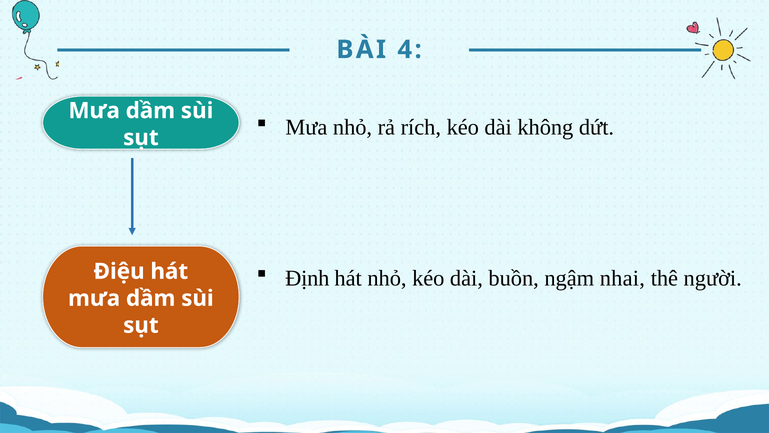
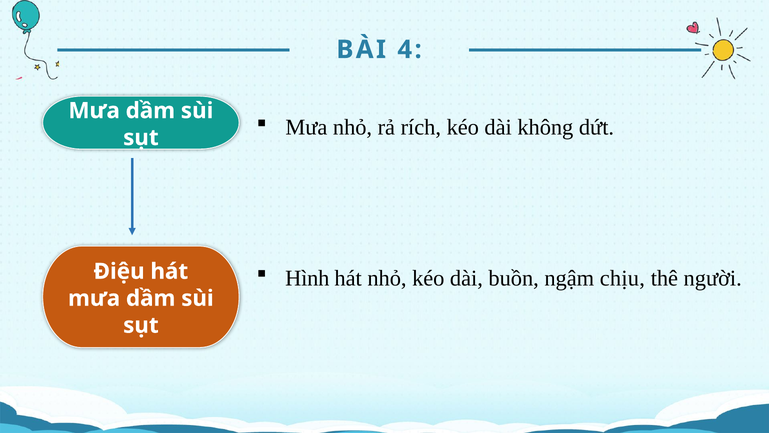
Định: Định -> Hình (307, 278)
nhai: nhai -> chịu (622, 278)
